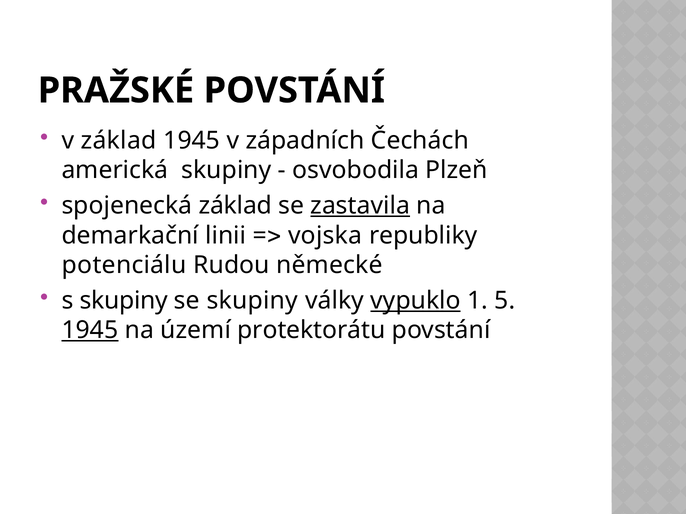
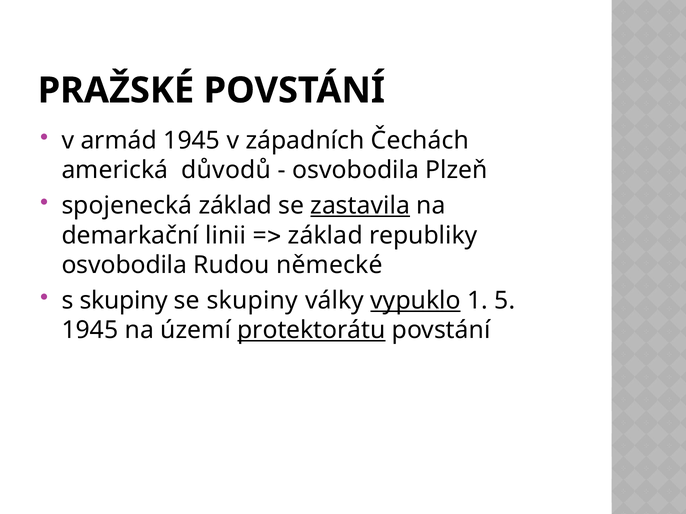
v základ: základ -> armád (119, 141)
americká skupiny: skupiny -> důvodů (226, 170)
vojska: vojska -> základ (325, 236)
potenciálu: potenciálu -> osvobodila (124, 265)
1945 underline: present -> none (90, 330)
protektorátu underline: none -> present (311, 330)
